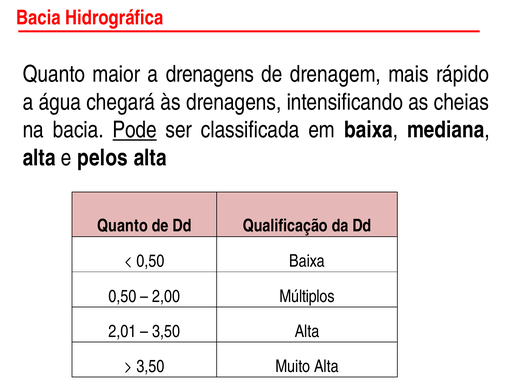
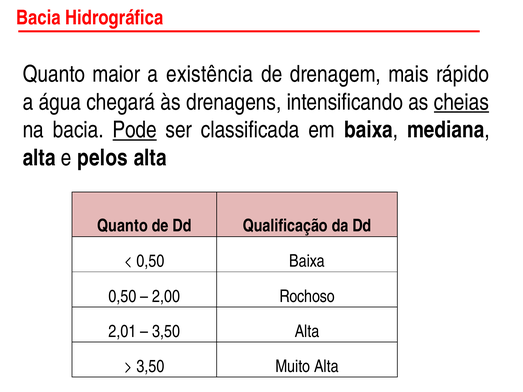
a drenagens: drenagens -> existência (210, 74)
cheias underline: none -> present (461, 102)
Múltiplos: Múltiplos -> Rochoso (307, 296)
